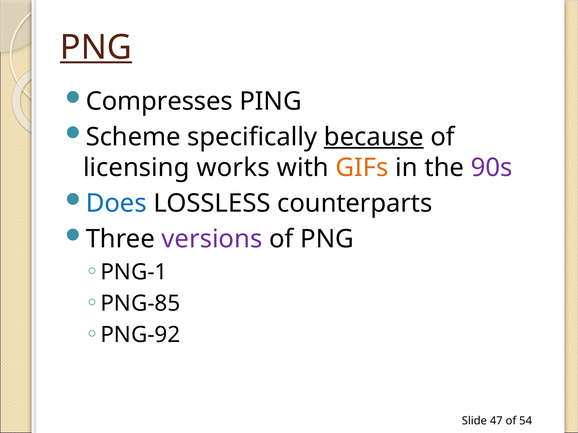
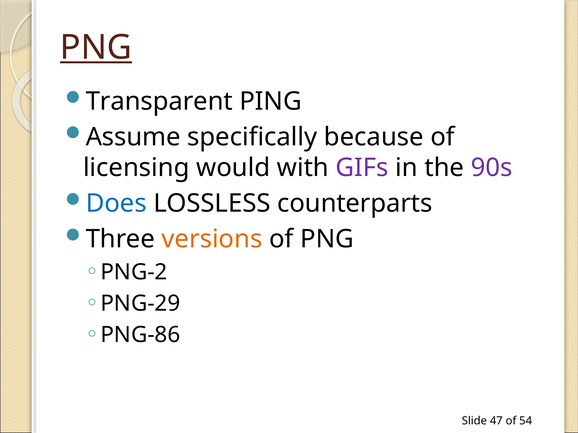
Compresses: Compresses -> Transparent (159, 101)
Scheme: Scheme -> Assume (133, 137)
because underline: present -> none (374, 137)
works: works -> would (233, 168)
GIFs colour: orange -> purple (362, 168)
versions colour: purple -> orange (212, 239)
PNG-1: PNG-1 -> PNG-2 (134, 272)
PNG-85: PNG-85 -> PNG-29 (140, 304)
PNG-92: PNG-92 -> PNG-86 (140, 335)
